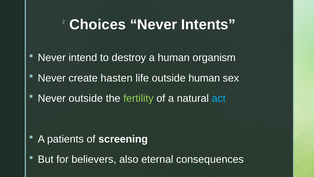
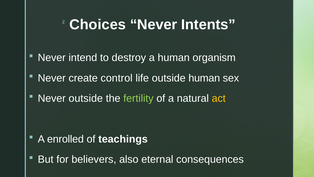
hasten: hasten -> control (117, 78)
act colour: light blue -> yellow (219, 98)
patients: patients -> enrolled (65, 139)
screening: screening -> teachings (123, 139)
